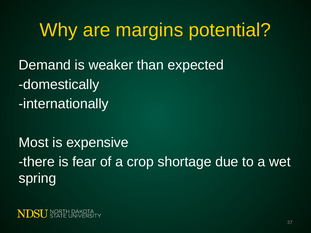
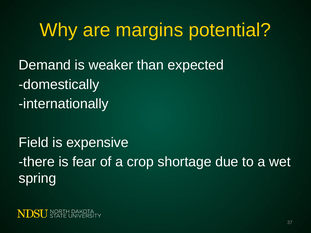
Most: Most -> Field (34, 143)
